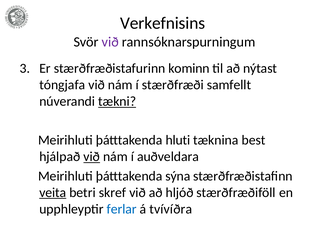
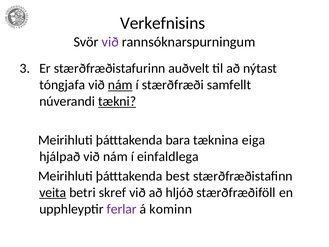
kominn: kominn -> auðvelt (189, 68)
nám underline: none -> present (120, 85)
hluti: hluti -> bara (178, 140)
best: best -> eiga (253, 140)
við underline: present -> none (92, 157)
auðveldara: auðveldara -> einfaldlega (168, 157)
sýna: sýna -> best (178, 176)
ferlar colour: blue -> purple (122, 209)
tvívíðra: tvívíðra -> kominn (171, 209)
